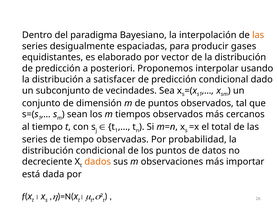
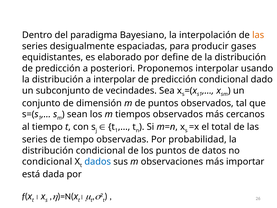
vector: vector -> define (175, 57)
a satisfacer: satisfacer -> interpolar (115, 79)
decreciente: decreciente -> condicional (47, 162)
dados colour: orange -> blue (98, 162)
